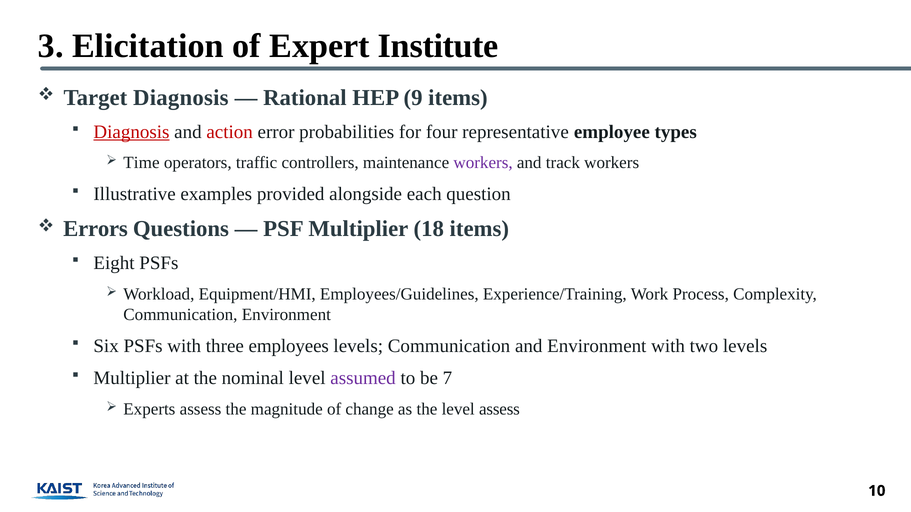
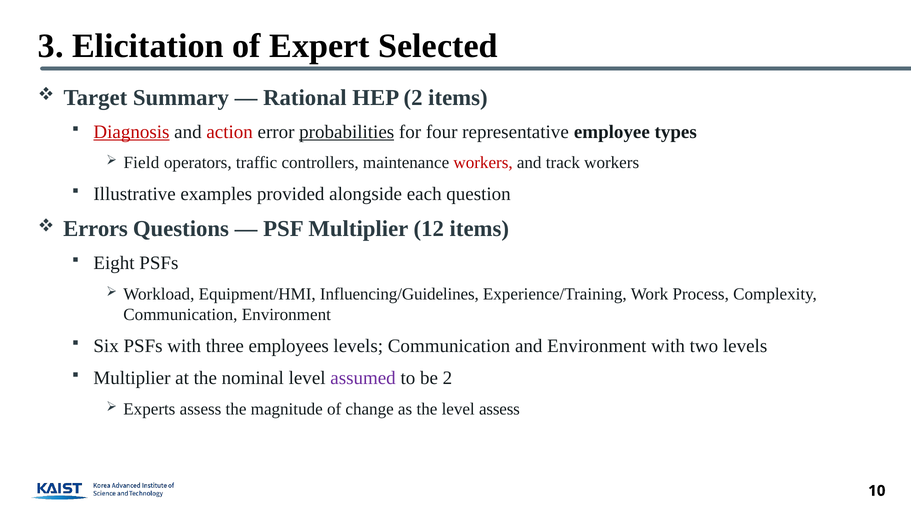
Institute: Institute -> Selected (438, 46)
Target Diagnosis: Diagnosis -> Summary (181, 98)
HEP 9: 9 -> 2 (413, 98)
probabilities underline: none -> present (347, 132)
Time: Time -> Field (141, 163)
workers colour: purple -> red (483, 163)
18: 18 -> 12 (429, 229)
Employees/Guidelines: Employees/Guidelines -> Influencing/Guidelines (399, 294)
be 7: 7 -> 2 (447, 379)
